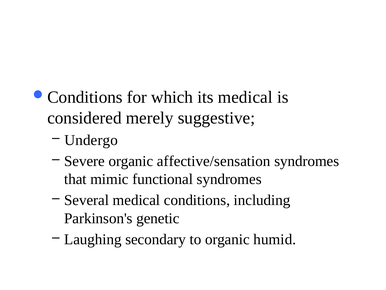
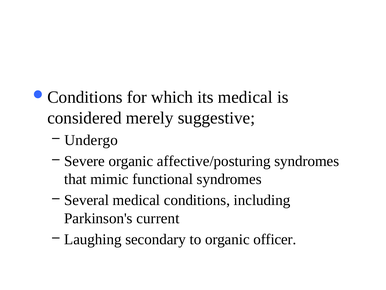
affective/sensation: affective/sensation -> affective/posturing (214, 161)
genetic: genetic -> current (158, 218)
humid: humid -> officer (275, 239)
